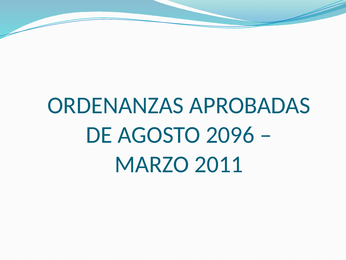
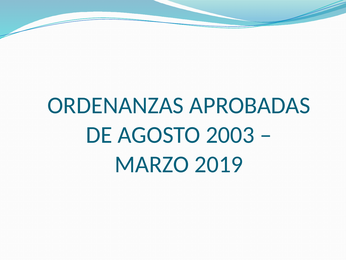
2096: 2096 -> 2003 (230, 135)
2011: 2011 -> 2019 (219, 164)
